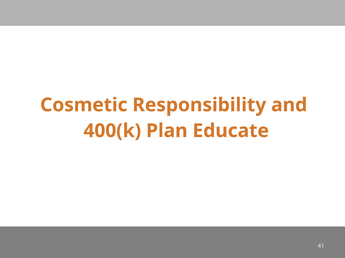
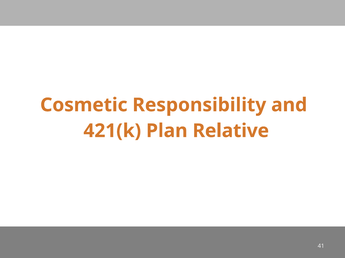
400(k: 400(k -> 421(k (112, 131)
Educate: Educate -> Relative (231, 131)
